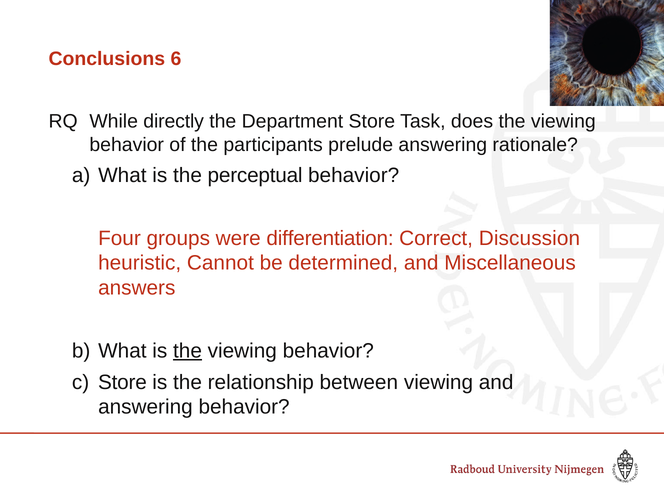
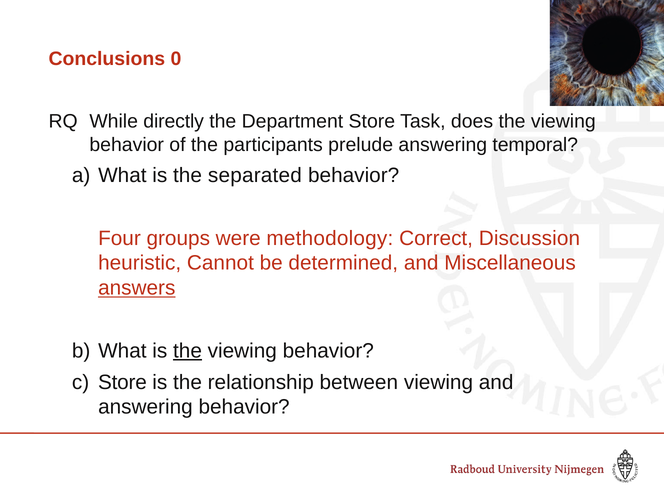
6: 6 -> 0 (176, 59)
rationale: rationale -> temporal (535, 145)
perceptual: perceptual -> separated (255, 175)
differentiation: differentiation -> methodology (330, 238)
answers underline: none -> present (137, 288)
